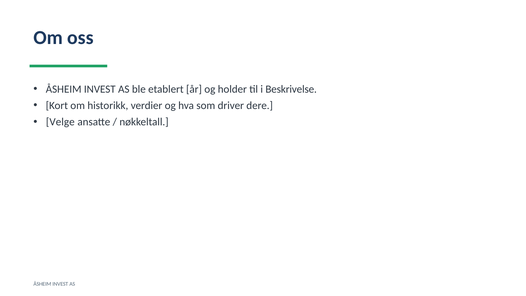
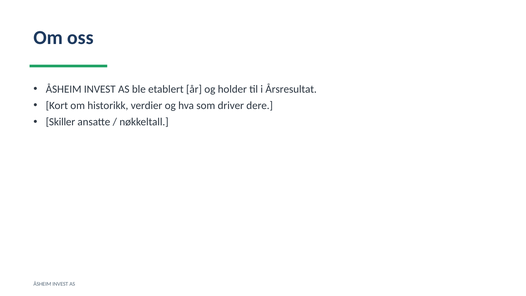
Beskrivelse: Beskrivelse -> Årsresultat (291, 89)
Velge: Velge -> Skiller (60, 122)
